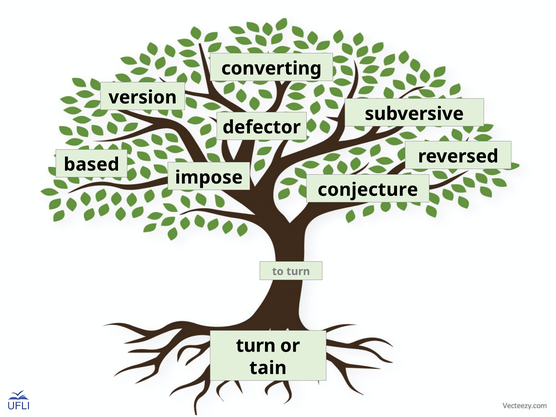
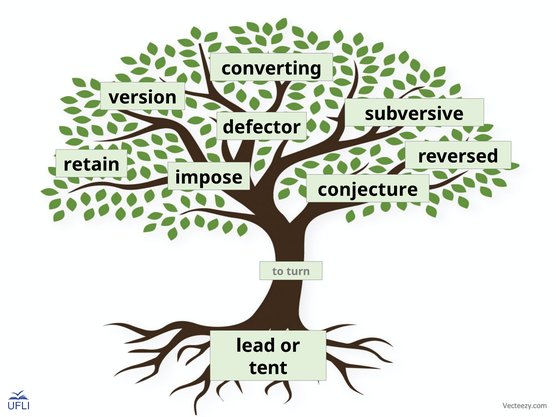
based: based -> retain (92, 165)
turn: turn -> lead (256, 346)
tain: tain -> tent (268, 368)
